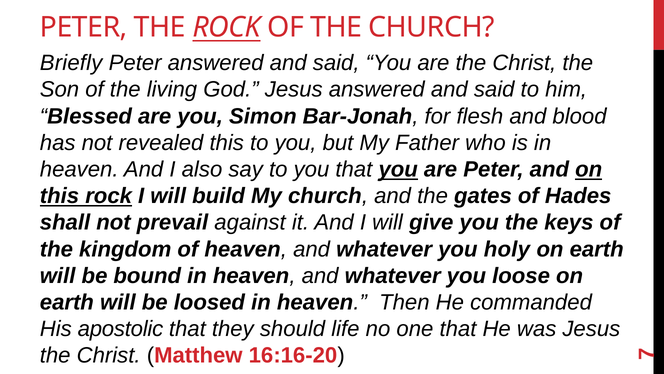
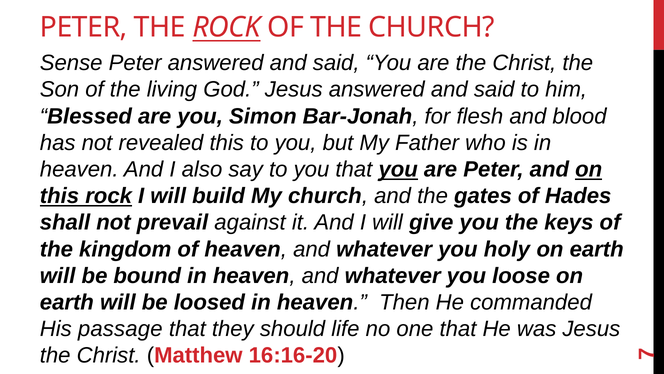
Briefly: Briefly -> Sense (71, 63)
apostolic: apostolic -> passage (120, 329)
